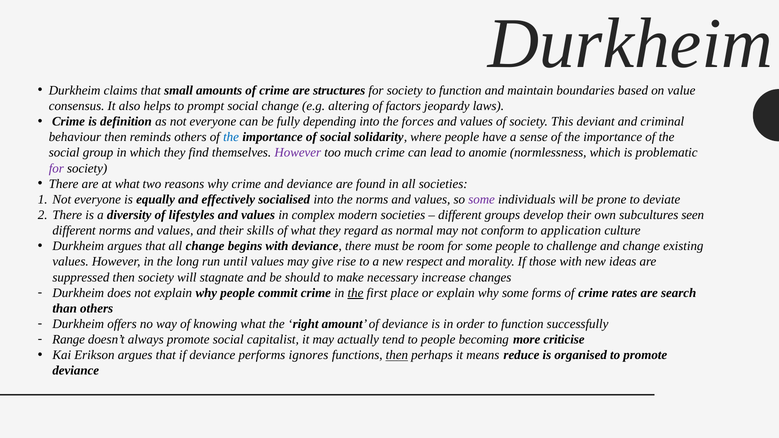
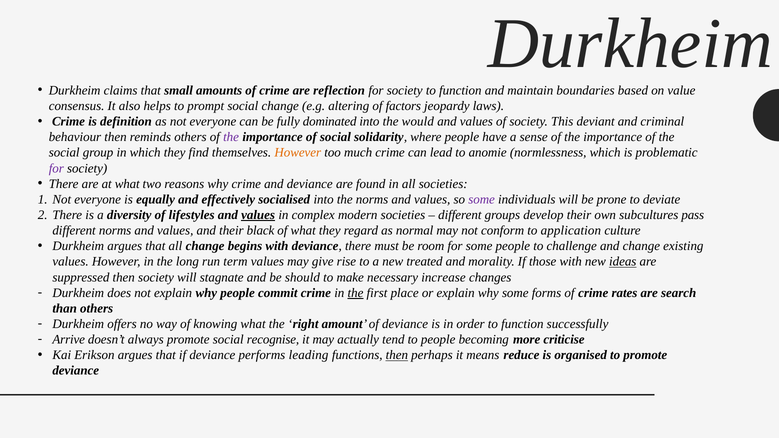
structures: structures -> reflection (339, 90)
depending: depending -> dominated (330, 122)
forces: forces -> would (418, 122)
the colour: blue -> purple (231, 137)
However colour: purple -> orange (298, 153)
values underline: none -> present (258, 215)
seen: seen -> pass (693, 215)
skills: skills -> black (260, 231)
until: until -> term (235, 262)
respect: respect -> treated (424, 262)
ideas underline: none -> present (623, 262)
Range: Range -> Arrive (69, 340)
capitalist: capitalist -> recognise (273, 340)
ignores: ignores -> leading (309, 355)
